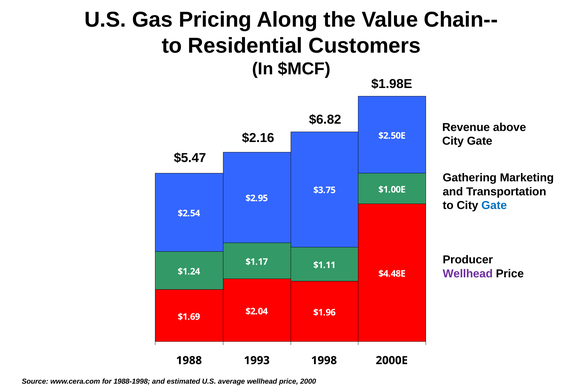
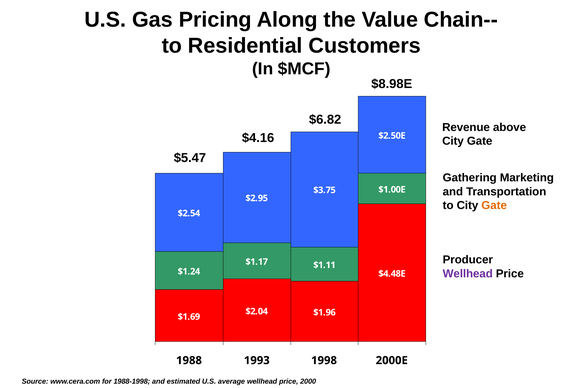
$1.98E: $1.98E -> $8.98E (392, 84)
$2.16: $2.16 -> $4.16 (258, 137)
Gate colour: blue -> orange (494, 205)
